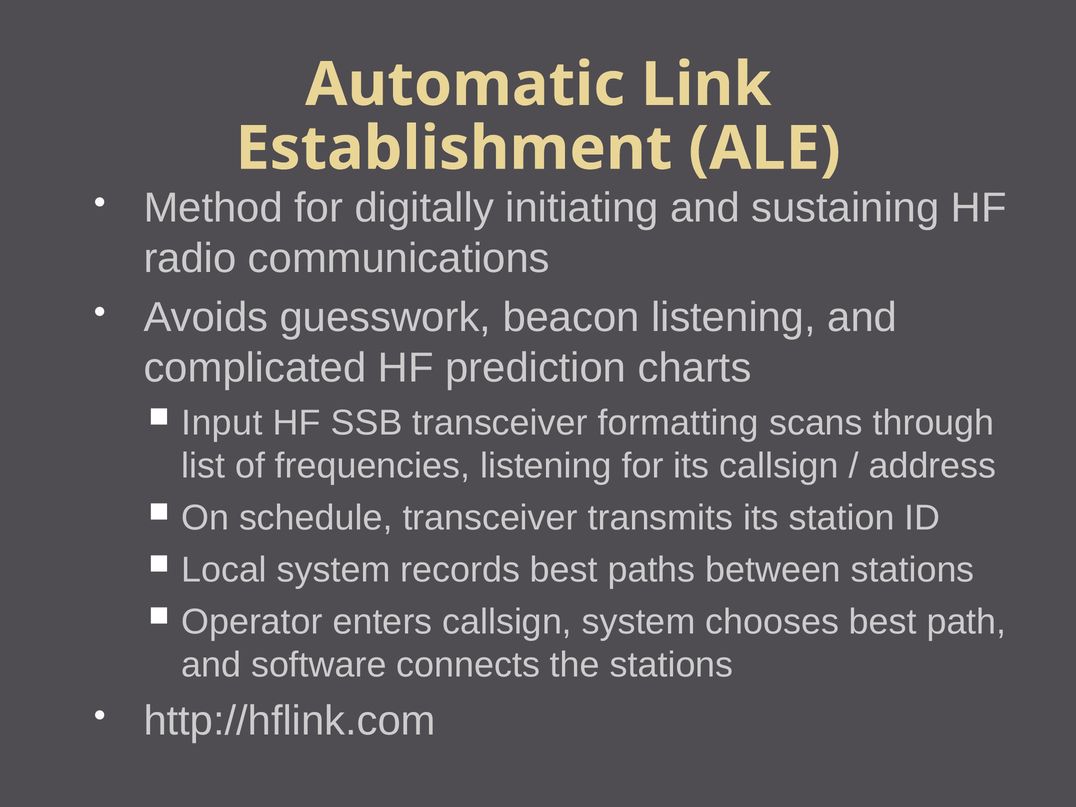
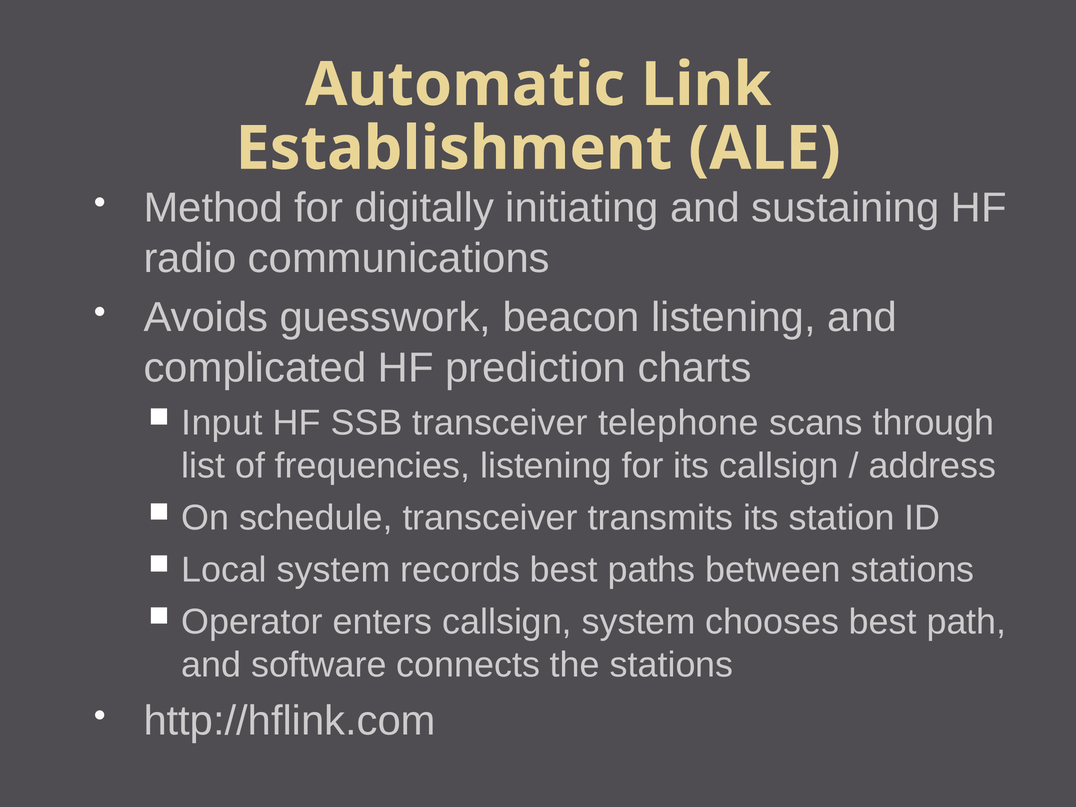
formatting: formatting -> telephone (678, 423)
